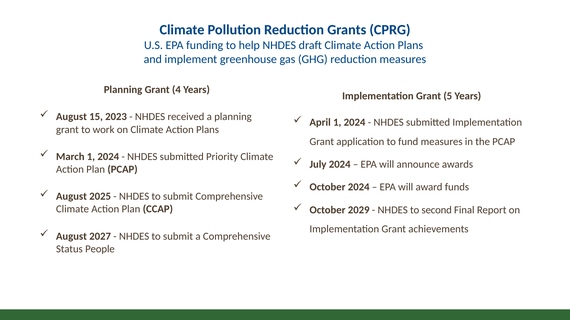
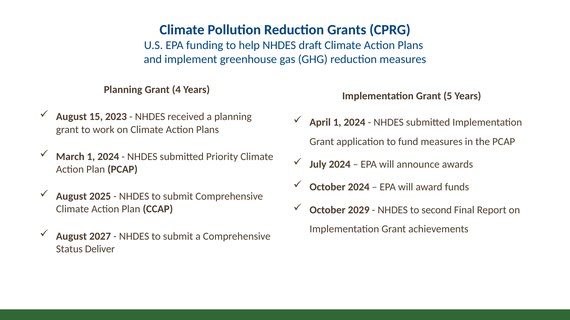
People: People -> Deliver (100, 249)
